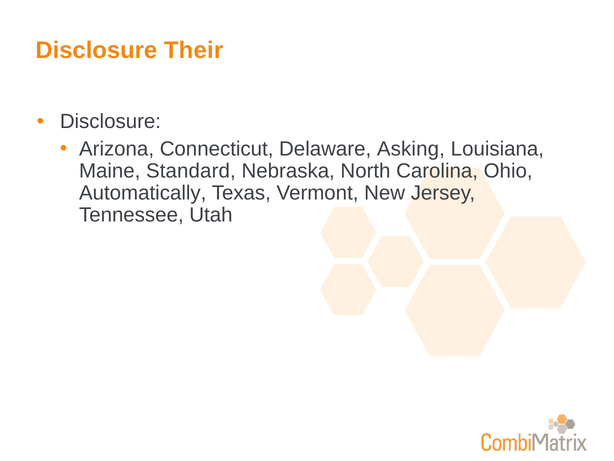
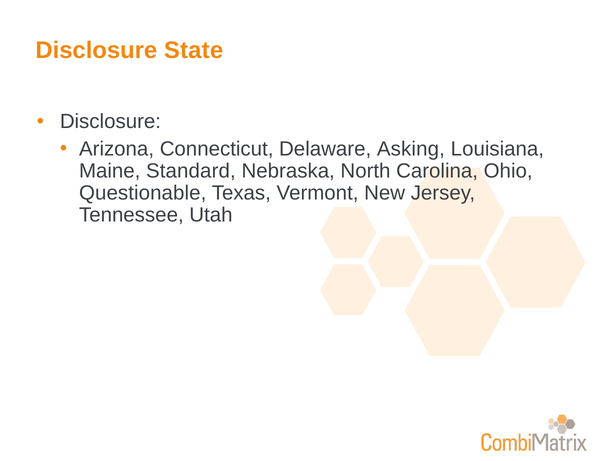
Their: Their -> State (194, 50)
Automatically: Automatically -> Questionable (143, 193)
